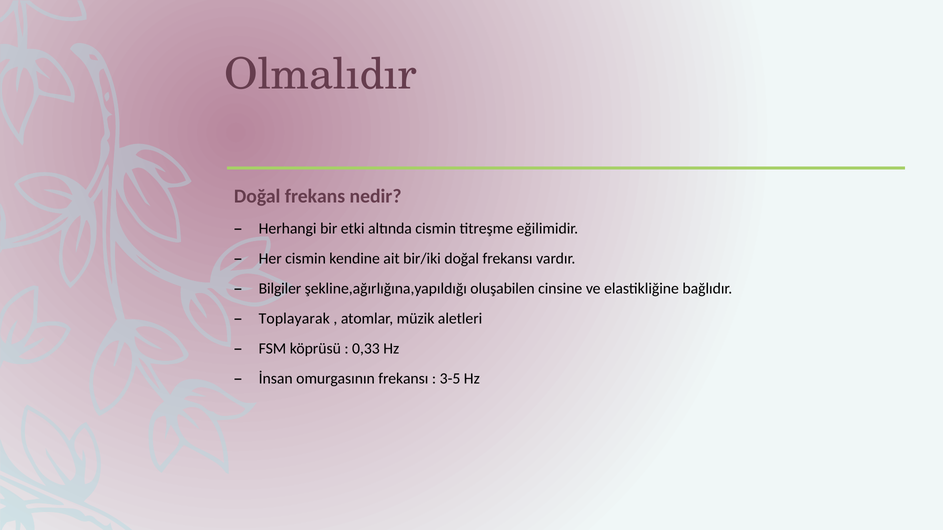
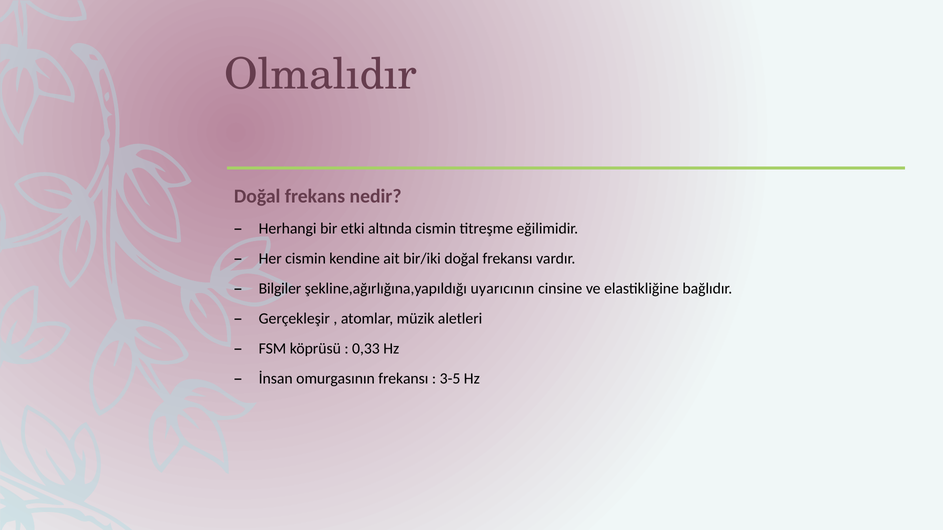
oluşabilen: oluşabilen -> uyarıcının (502, 289)
Toplayarak: Toplayarak -> Gerçekleşir (294, 319)
